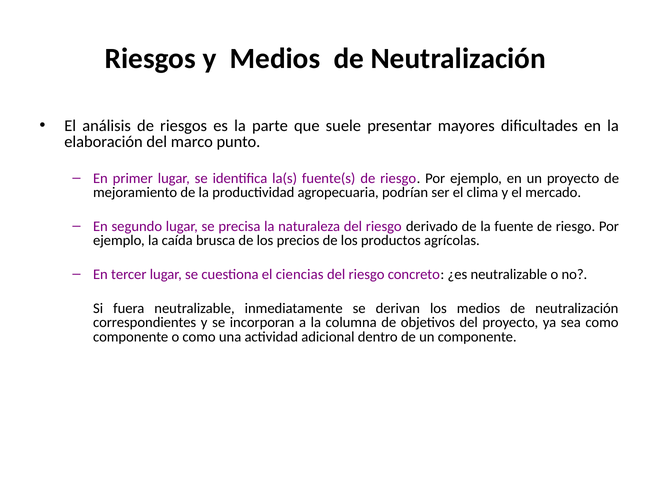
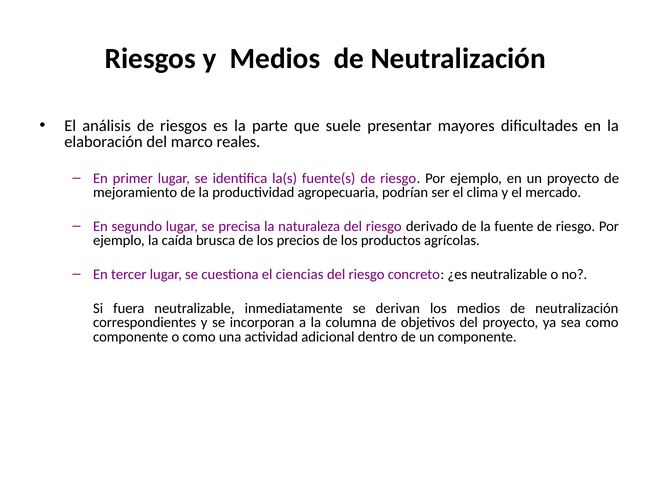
punto: punto -> reales (238, 142)
